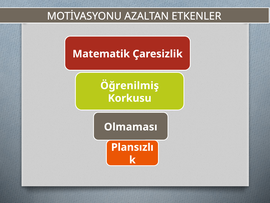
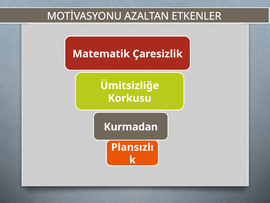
Öğrenilmiş: Öğrenilmiş -> Ümitsizliğe (130, 85)
Olmaması: Olmaması -> Kurmadan (131, 127)
